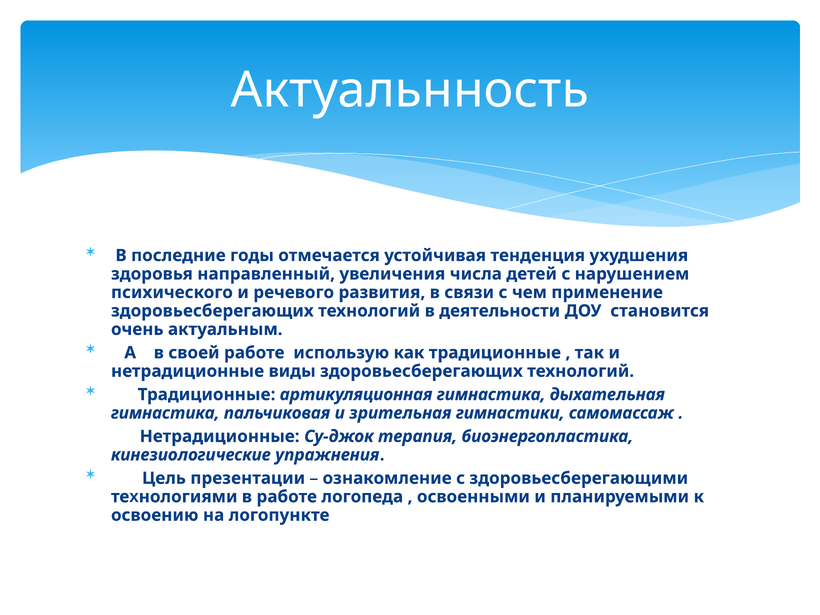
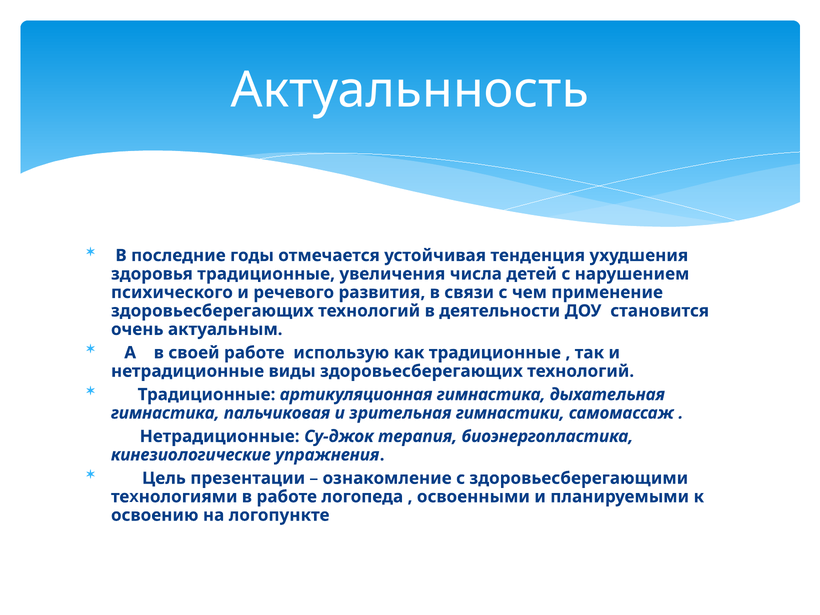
здоровья направленный: направленный -> традиционные (266, 274)
